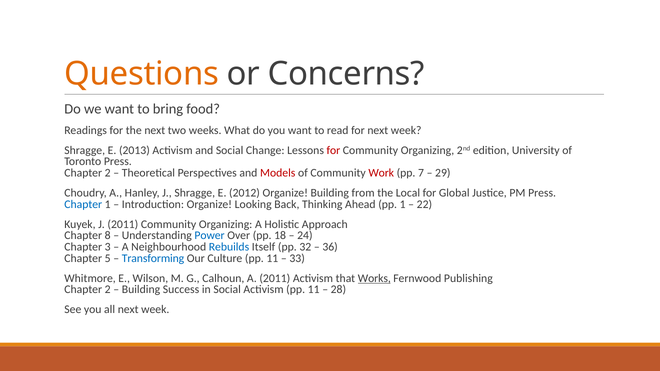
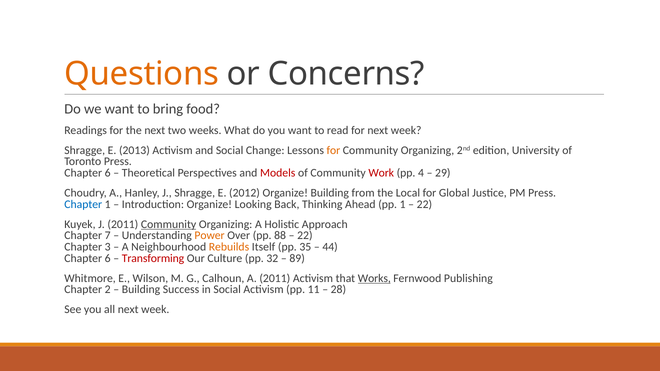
for colour: red -> orange (333, 150)
2: 2 -> 6 (108, 173)
7: 7 -> 4 (421, 173)
Community underline: none -> present (169, 224)
8: 8 -> 7 (108, 236)
Power colour: blue -> orange (210, 236)
18: 18 -> 88 (280, 236)
24: 24 -> 22 (305, 236)
Rebuilds colour: blue -> orange (229, 247)
32: 32 -> 35 (305, 247)
36: 36 -> 44 (330, 247)
5: 5 -> 6 (108, 258)
Transforming colour: blue -> red (153, 258)
Culture pp 11: 11 -> 32 (272, 258)
33: 33 -> 89 (297, 258)
